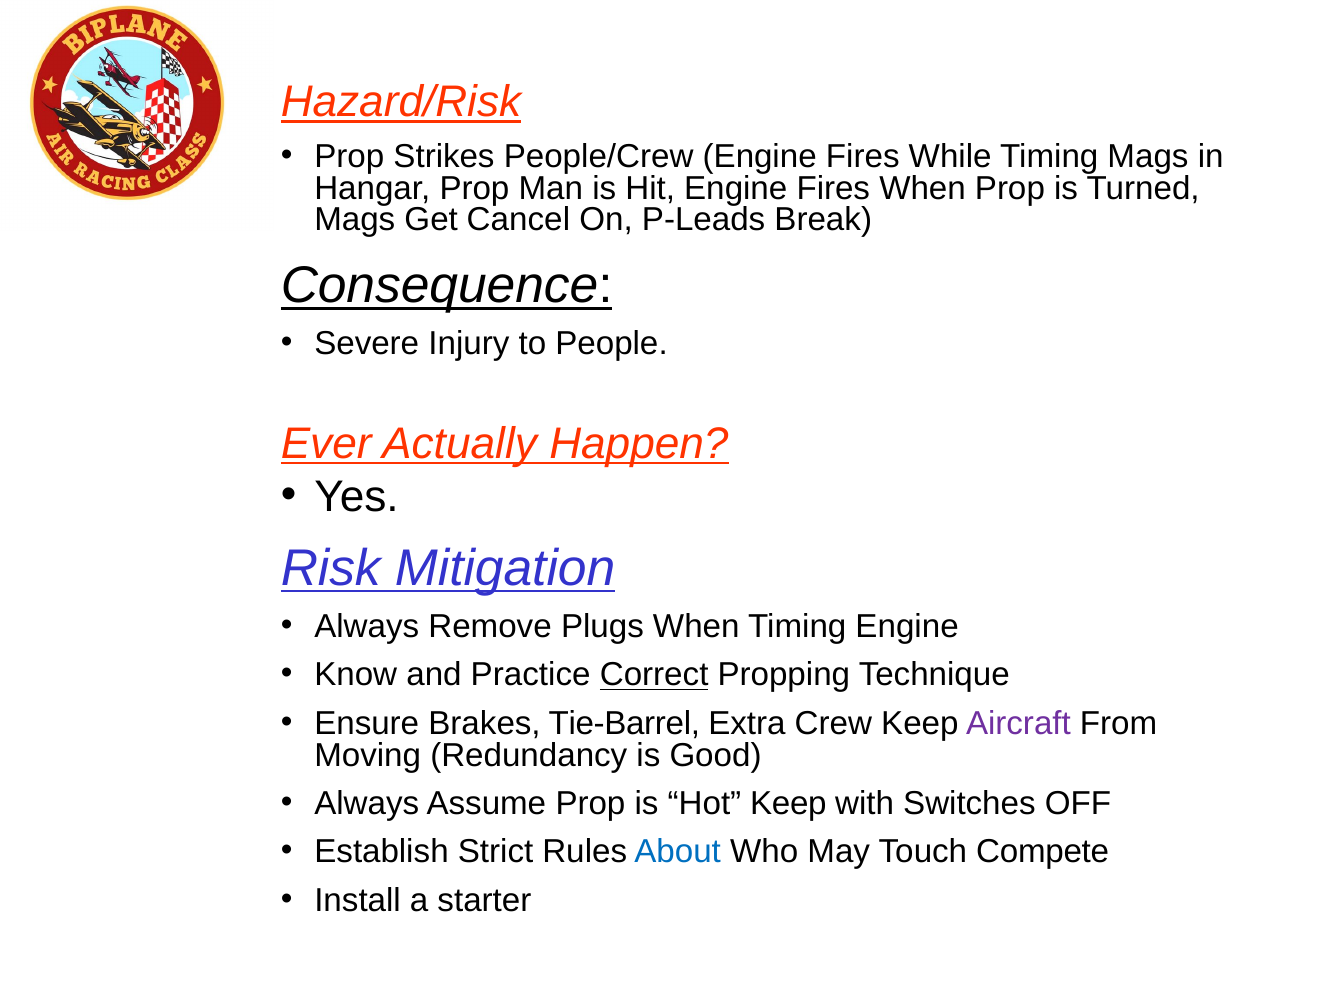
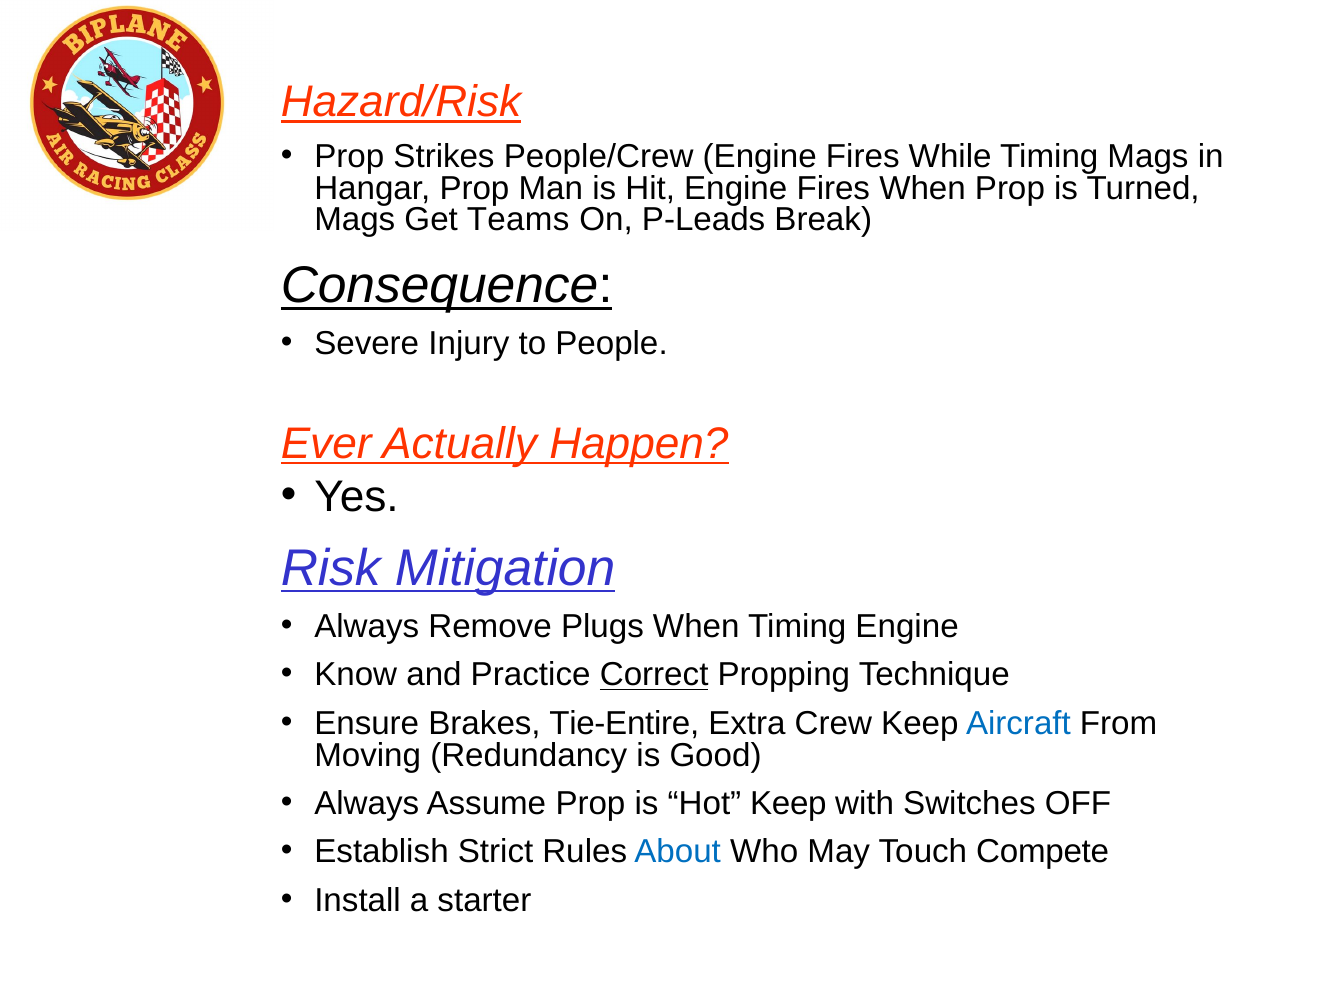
Cancel: Cancel -> Teams (518, 220)
Tie-Barrel: Tie-Barrel -> Tie-Entire (624, 724)
Aircraft colour: purple -> blue (1018, 724)
